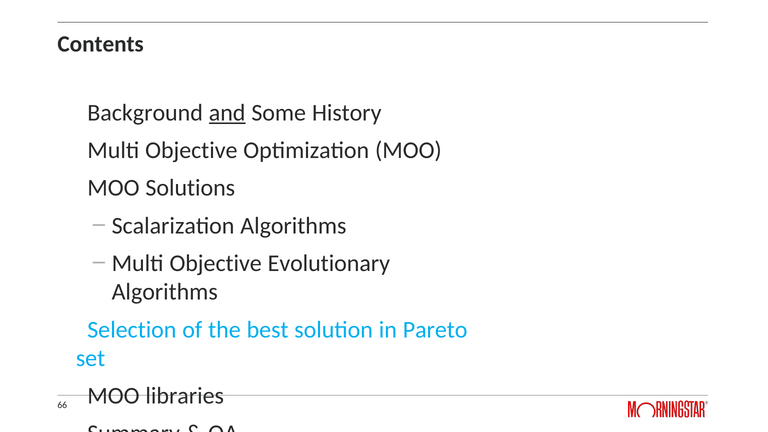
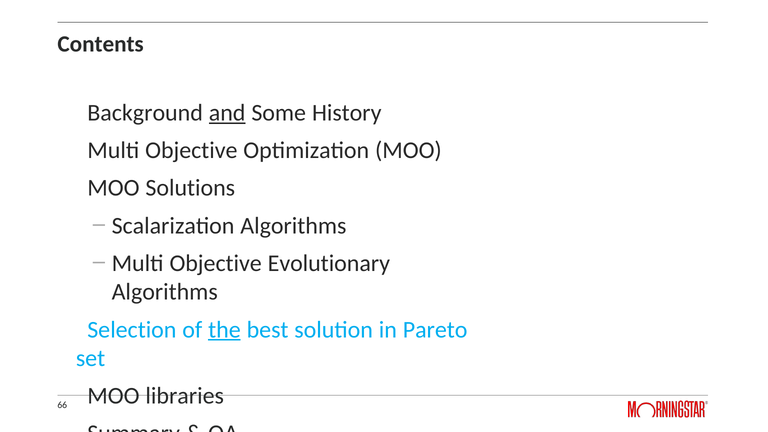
the underline: none -> present (224, 330)
